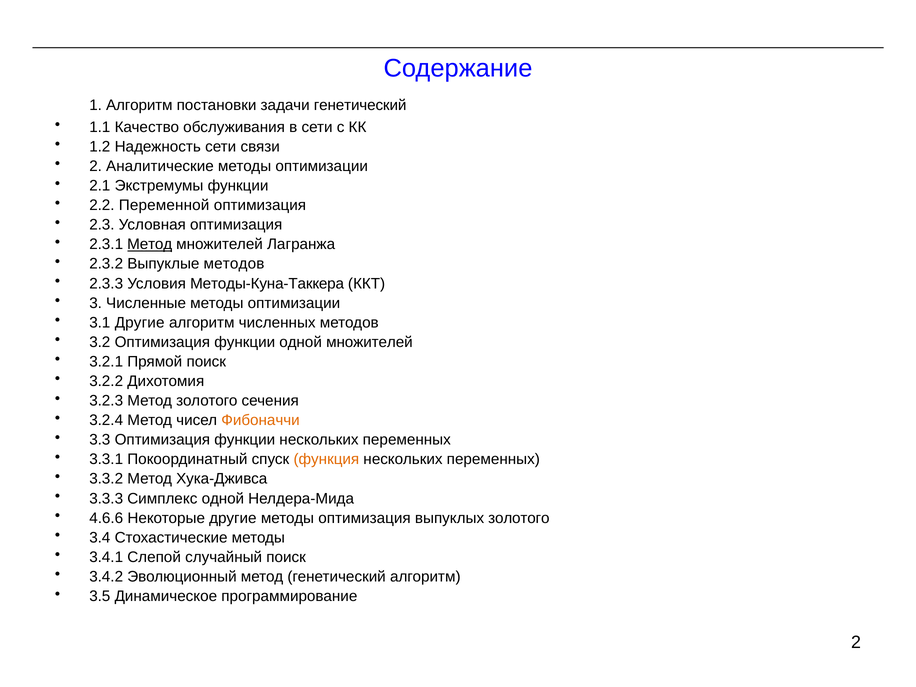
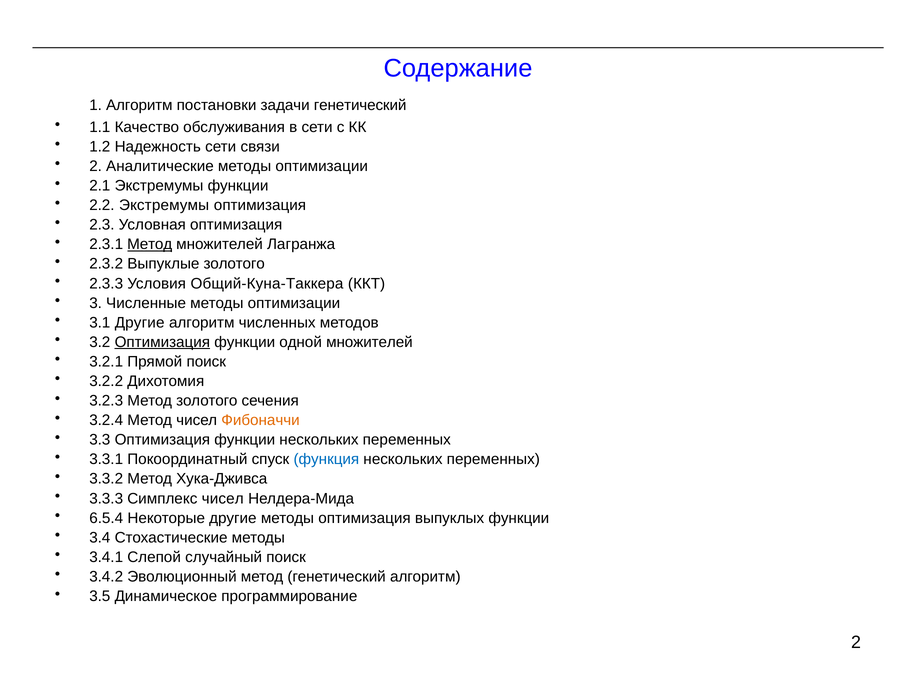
2.2 Переменной: Переменной -> Экстремумы (164, 205)
Выпуклые методов: методов -> золотого (234, 264)
Методы-Куна-Таккера: Методы-Куна-Таккера -> Общий-Куна-Таккера (267, 283)
Оптимизация underline: none -> present (162, 342)
функция colour: orange -> blue (326, 459)
Симплекс одной: одной -> чисел (223, 498)
4.6.6: 4.6.6 -> 6.5.4 (106, 518)
выпуклых золотого: золотого -> функции (519, 518)
